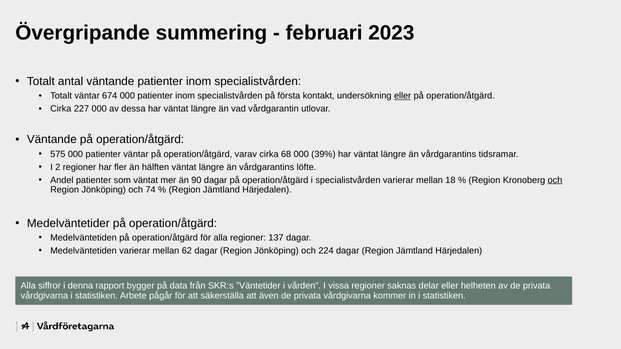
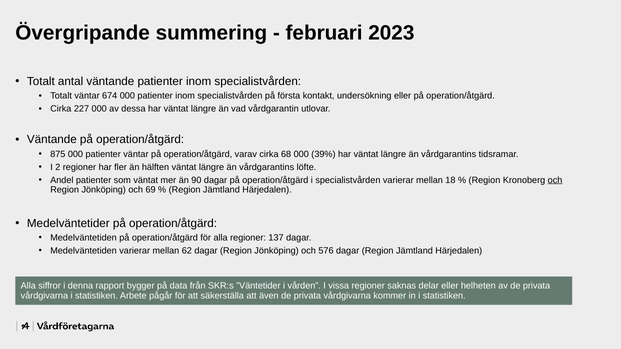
eller underline: present -> none (403, 96)
575: 575 -> 875 (58, 154)
74: 74 -> 69 (151, 190)
224: 224 -> 576 (326, 251)
